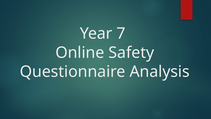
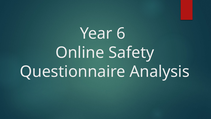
7: 7 -> 6 (121, 33)
